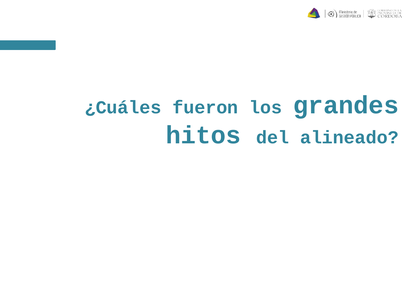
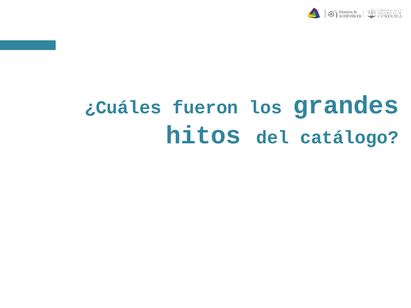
alineado: alineado -> catálogo (349, 138)
